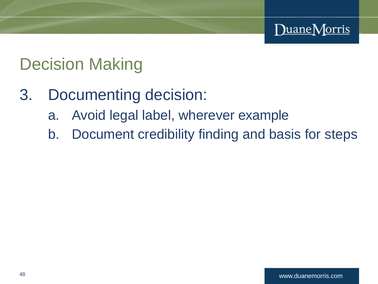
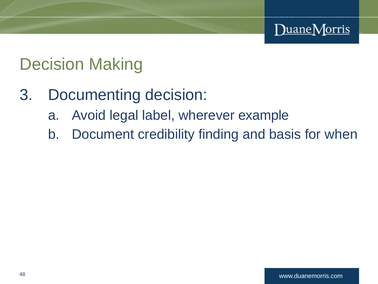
steps: steps -> when (341, 134)
